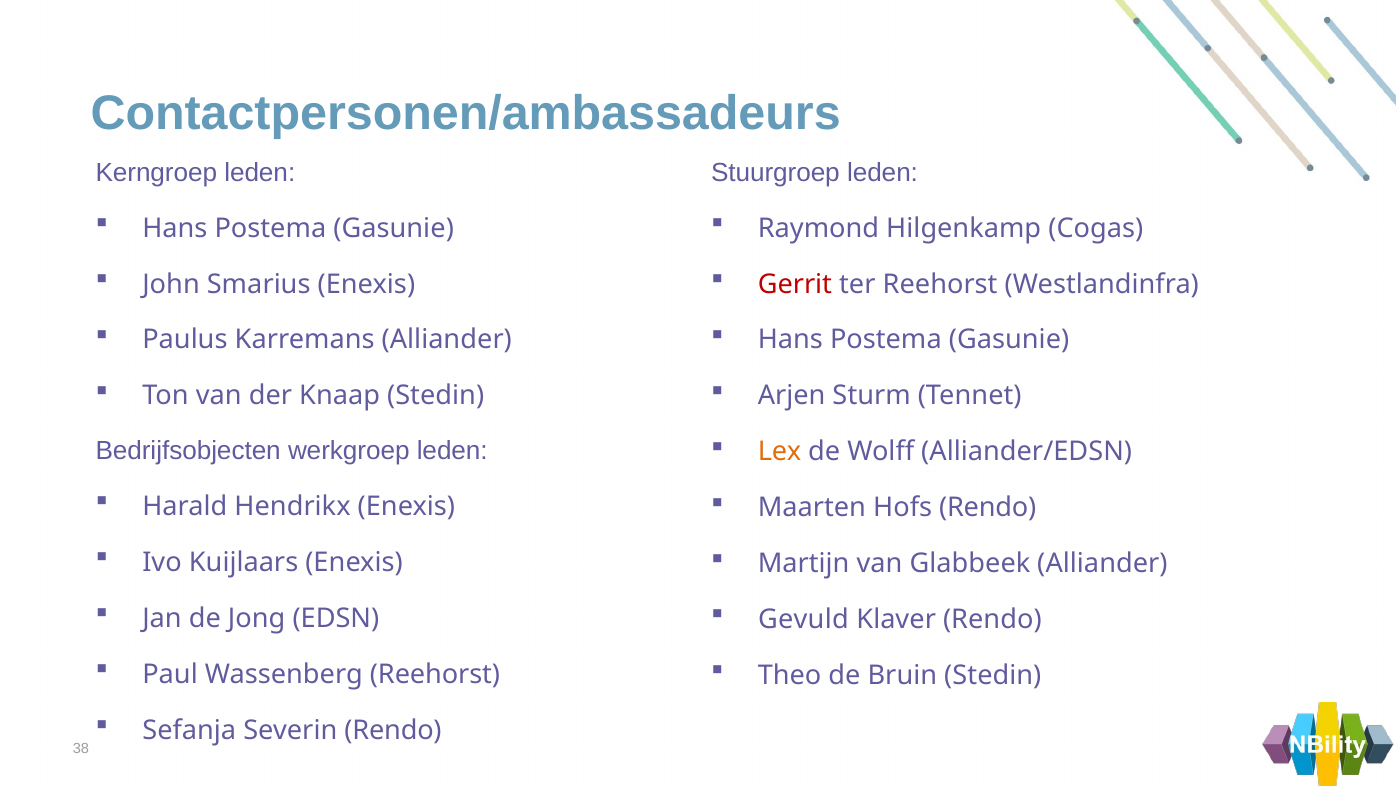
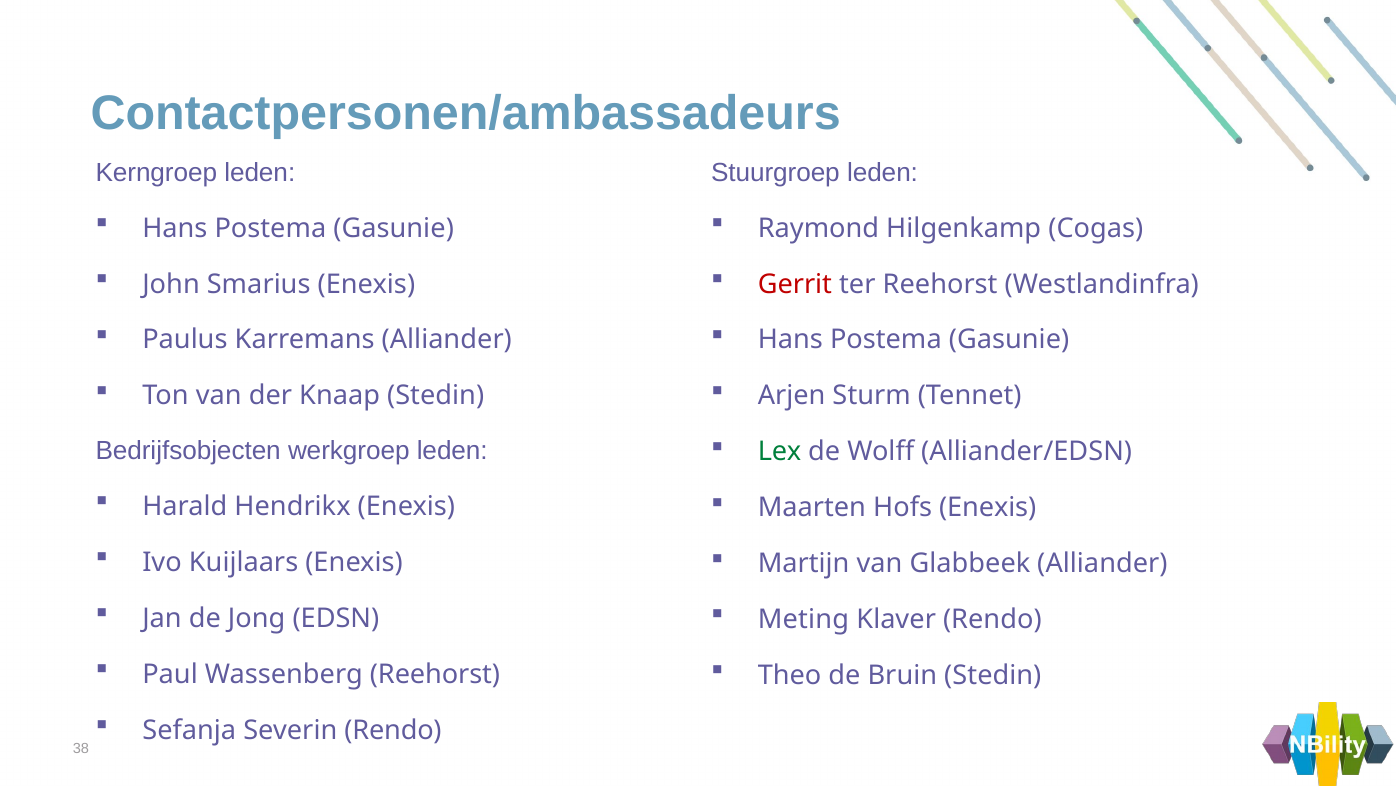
Lex colour: orange -> green (780, 451)
Hofs Rendo: Rendo -> Enexis (988, 507)
Gevuld: Gevuld -> Meting (803, 619)
